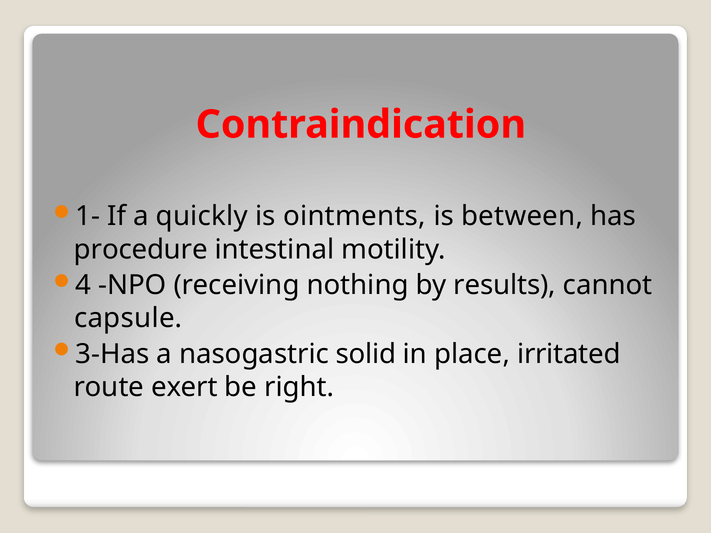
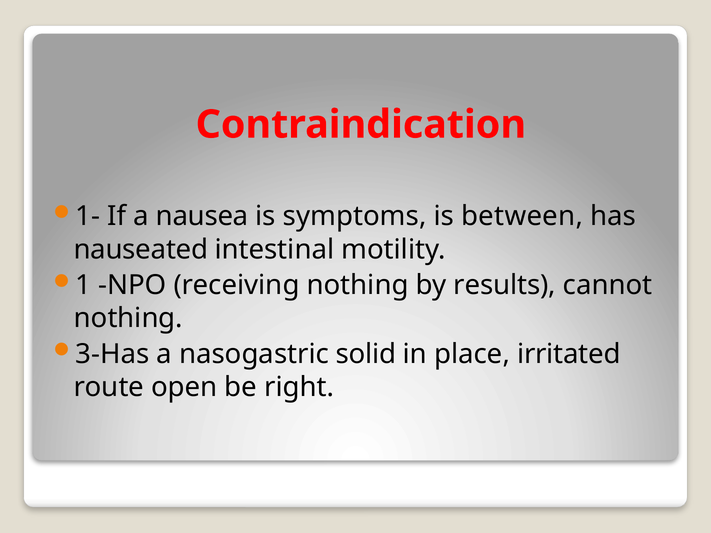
quickly: quickly -> nausea (202, 216)
ointments: ointments -> symptoms (355, 216)
procedure: procedure -> nauseated (141, 250)
4: 4 -> 1 (83, 285)
capsule: capsule -> nothing (128, 318)
exert: exert -> open (184, 387)
